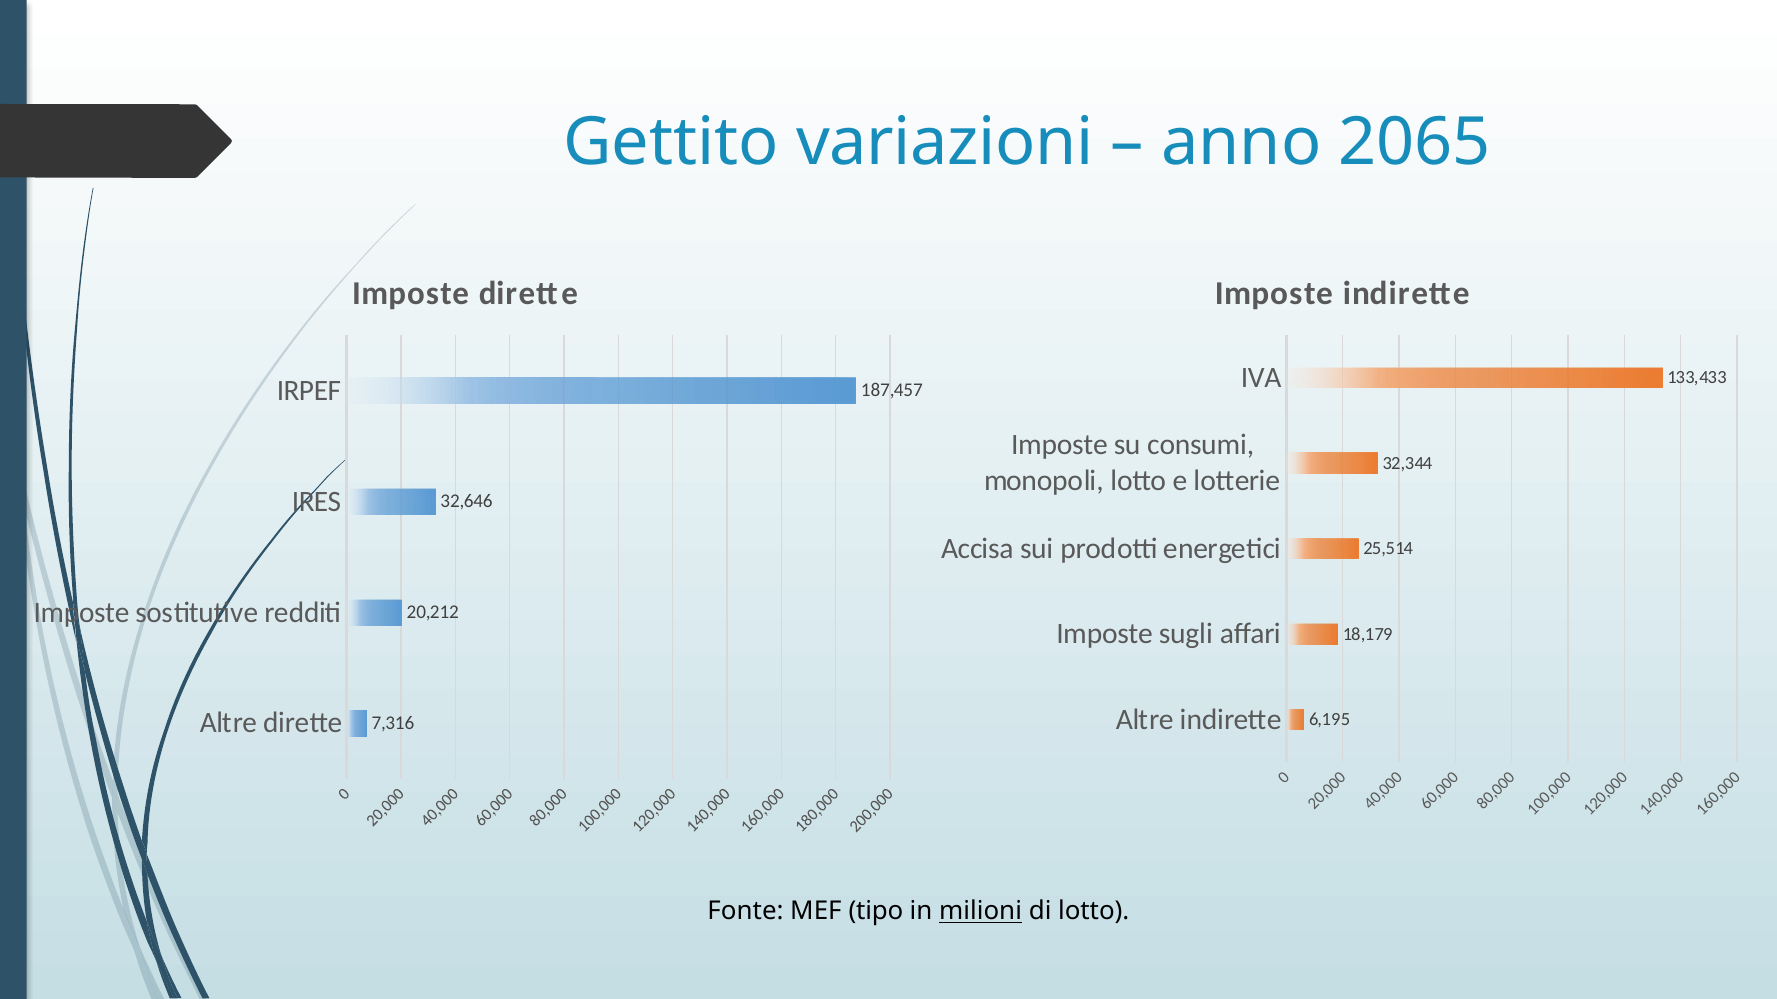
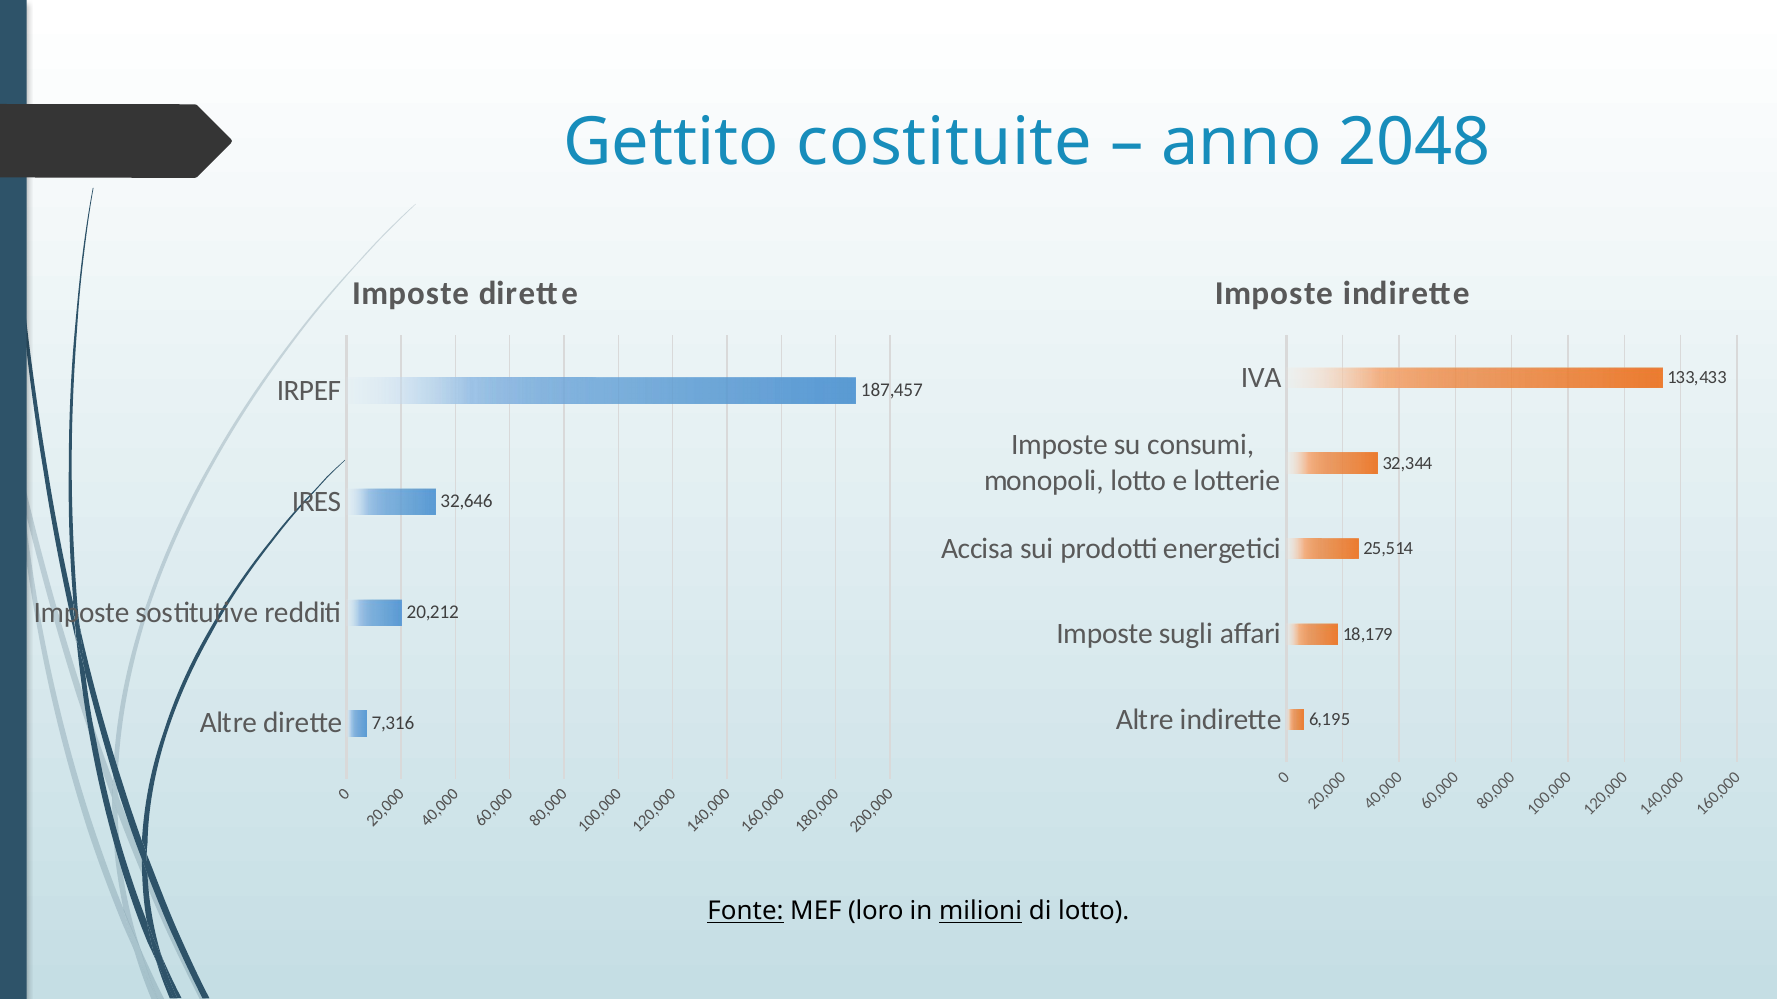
variazioni: variazioni -> costituite (944, 142)
2065: 2065 -> 2048 (1415, 142)
Fonte underline: none -> present (746, 912)
tipo: tipo -> loro (876, 912)
